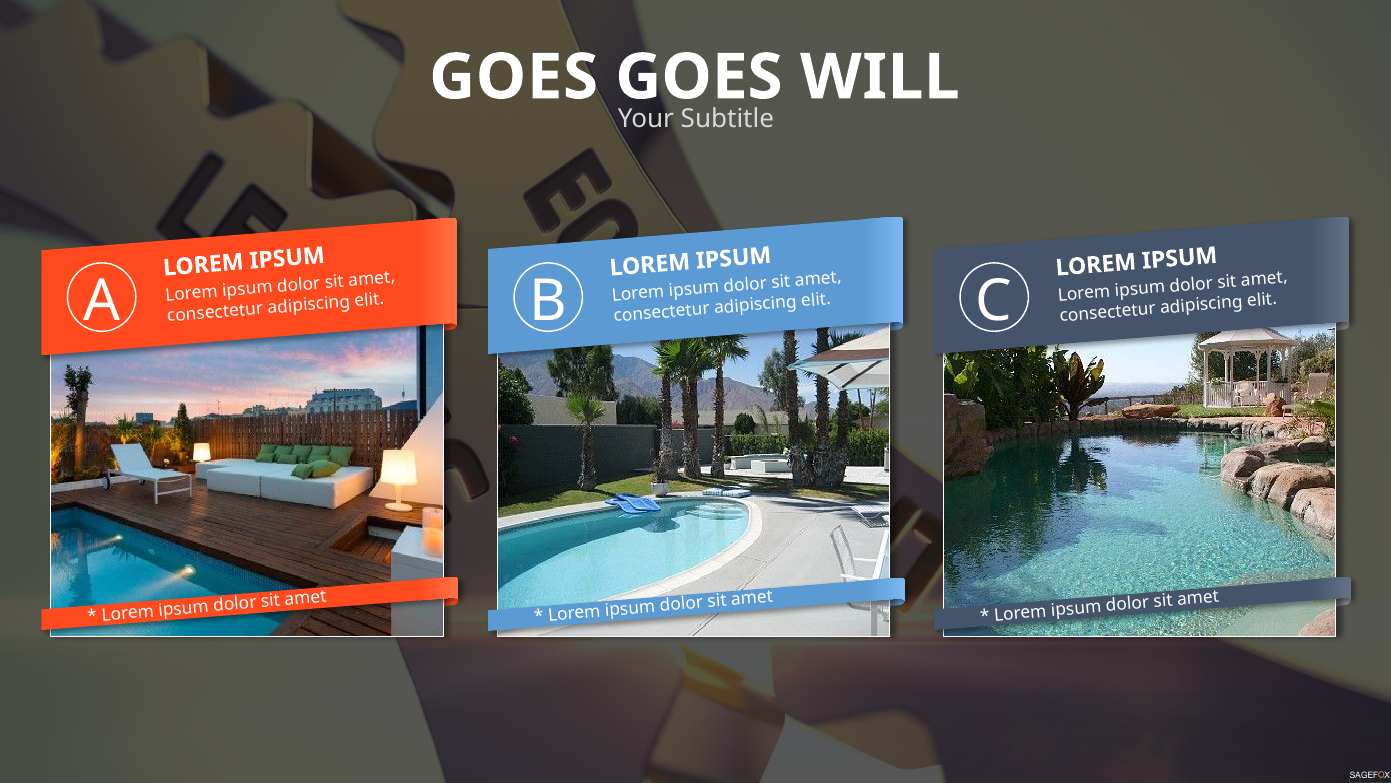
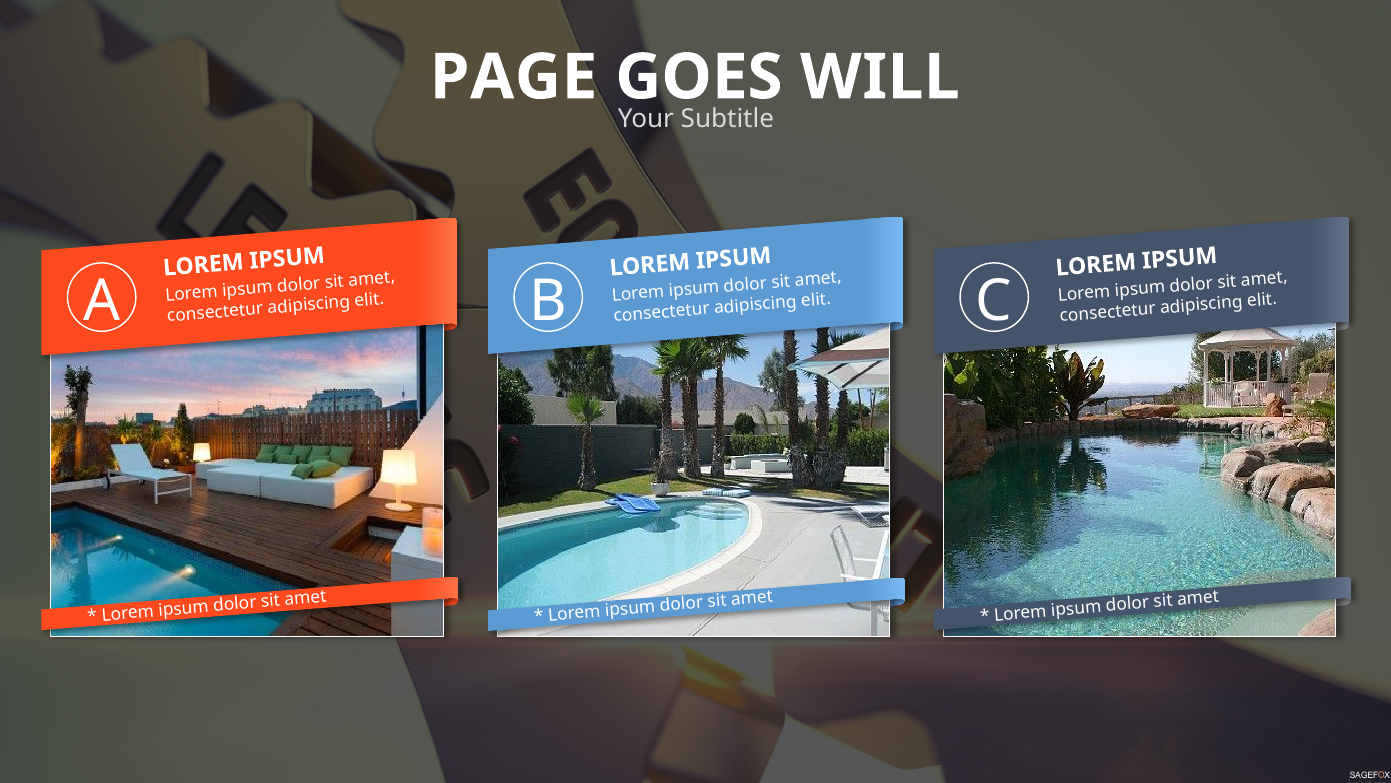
GOES: GOES -> PAGE (514, 77)
